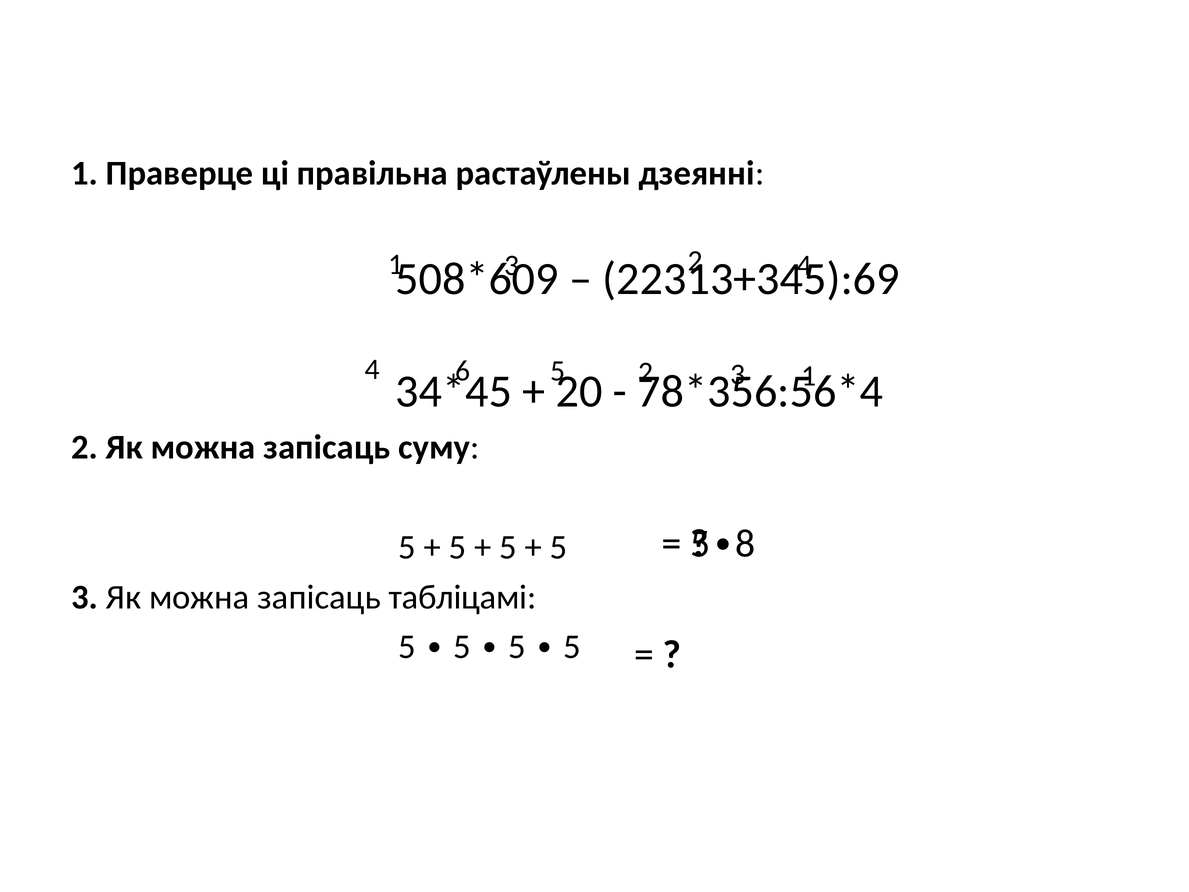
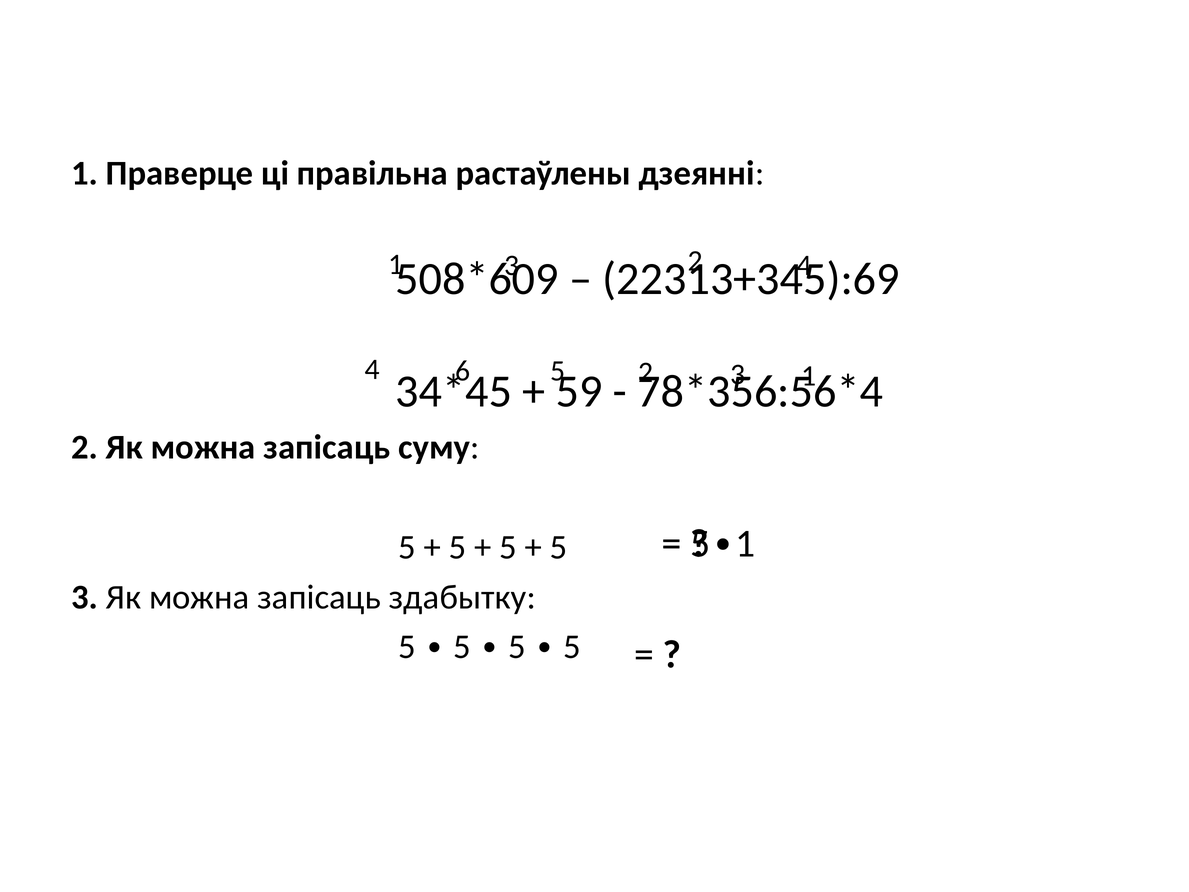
20: 20 -> 59 (579, 391)
8: 8 -> 1 (745, 543)
табліцамі: табліцамі -> здабытку (462, 597)
